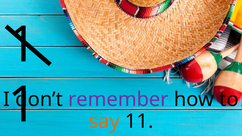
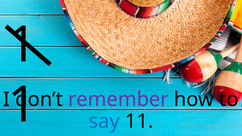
say colour: orange -> blue (104, 121)
